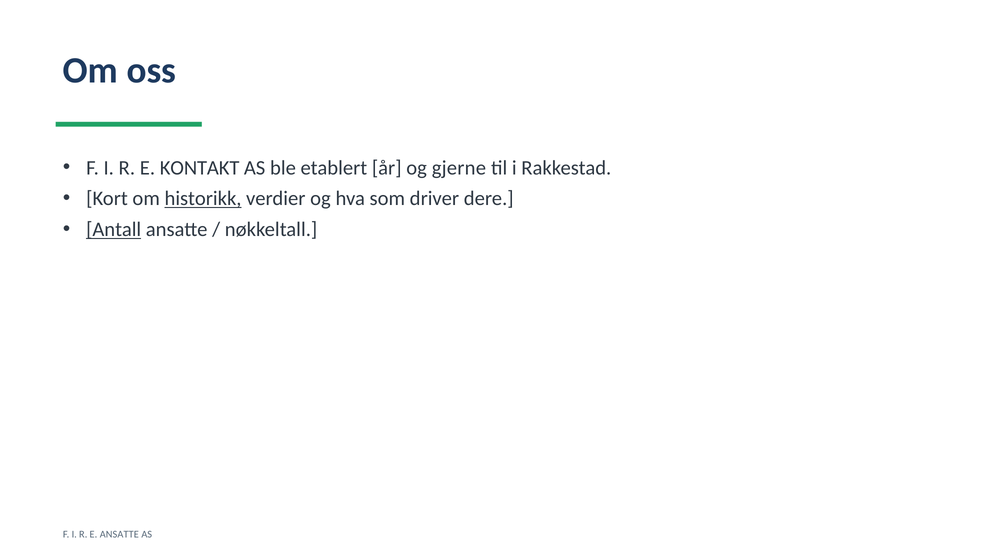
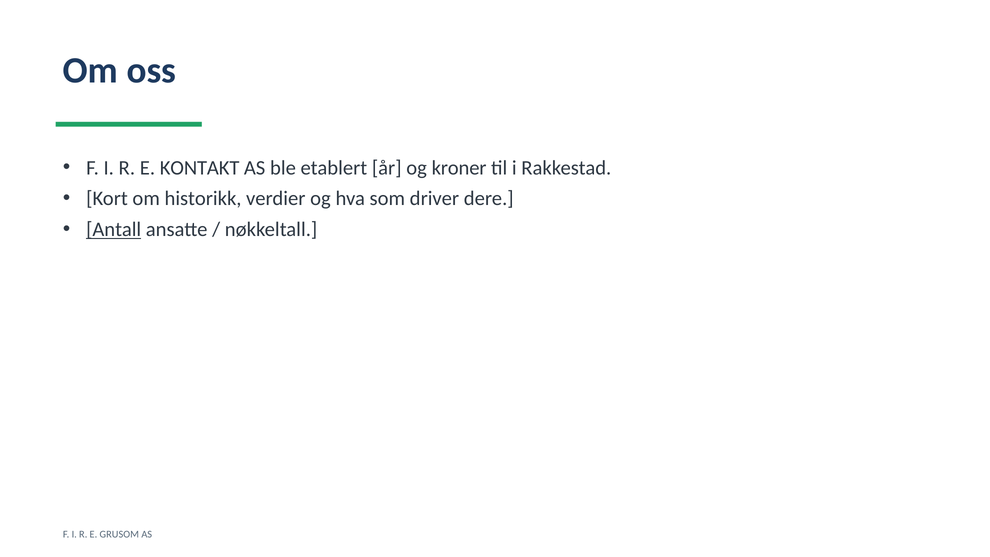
gjerne: gjerne -> kroner (459, 168)
historikk underline: present -> none (203, 199)
E ANSATTE: ANSATTE -> GRUSOM (119, 534)
